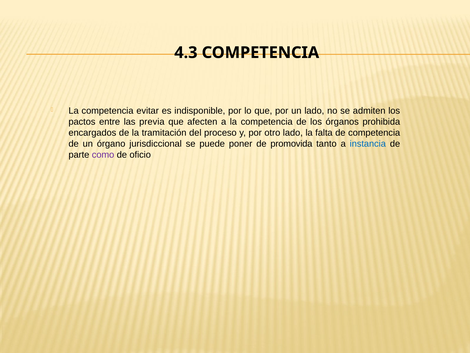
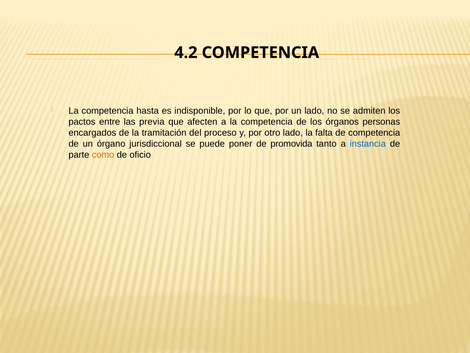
4.3: 4.3 -> 4.2 (186, 53)
evitar: evitar -> hasta (148, 111)
prohibida: prohibida -> personas (381, 122)
como colour: purple -> orange (103, 155)
